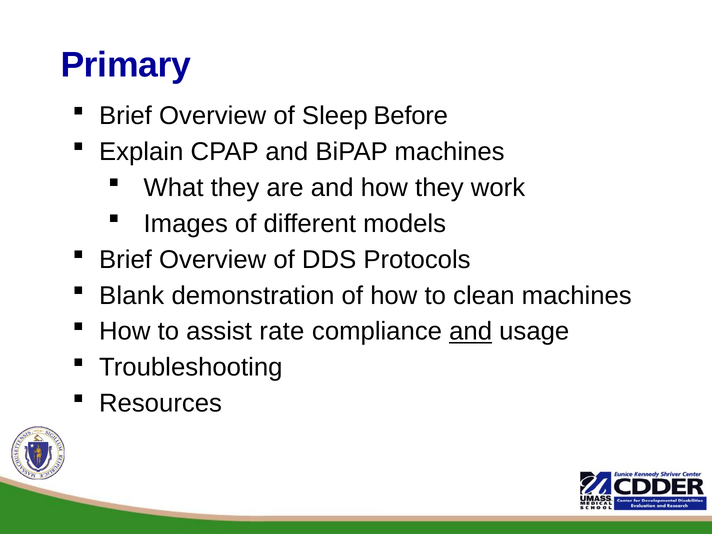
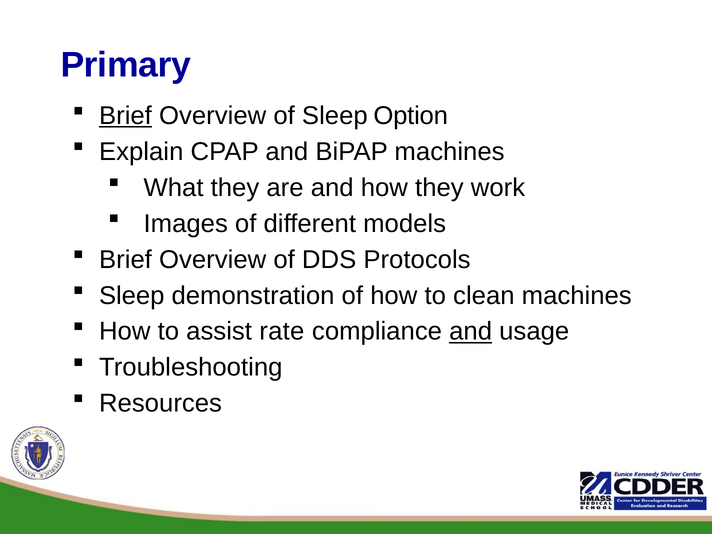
Brief underline: none -> present (125, 116)
Before: Before -> Option (411, 116)
Blank: Blank -> Sleep (132, 296)
